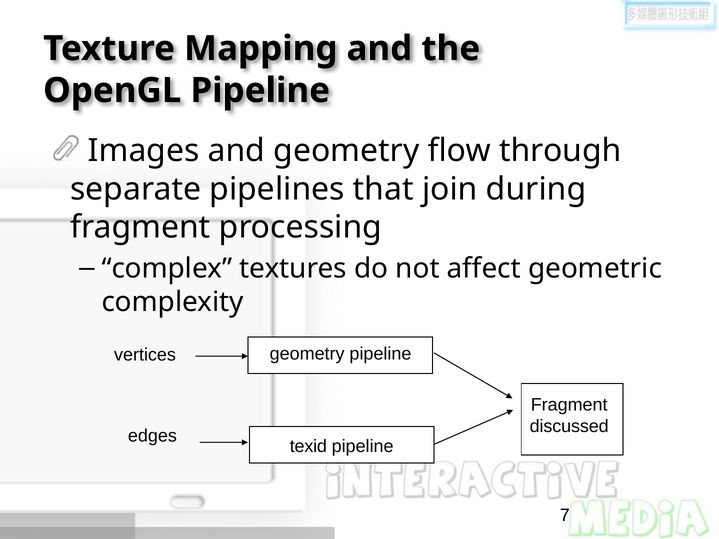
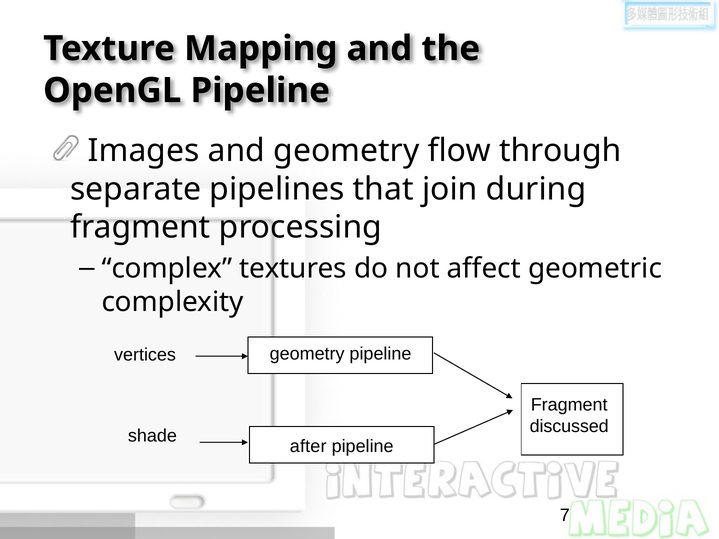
edges: edges -> shade (152, 436)
texid: texid -> after (308, 446)
